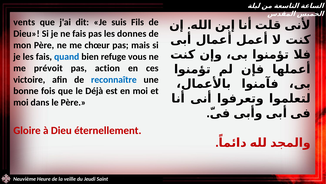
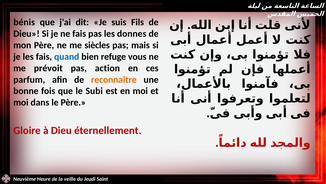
vents: vents -> bénis (24, 22)
chœur: chœur -> siècles (97, 45)
victoire: victoire -> parfum (29, 79)
reconnaître colour: blue -> orange (114, 79)
Déjà: Déjà -> Subi (94, 91)
